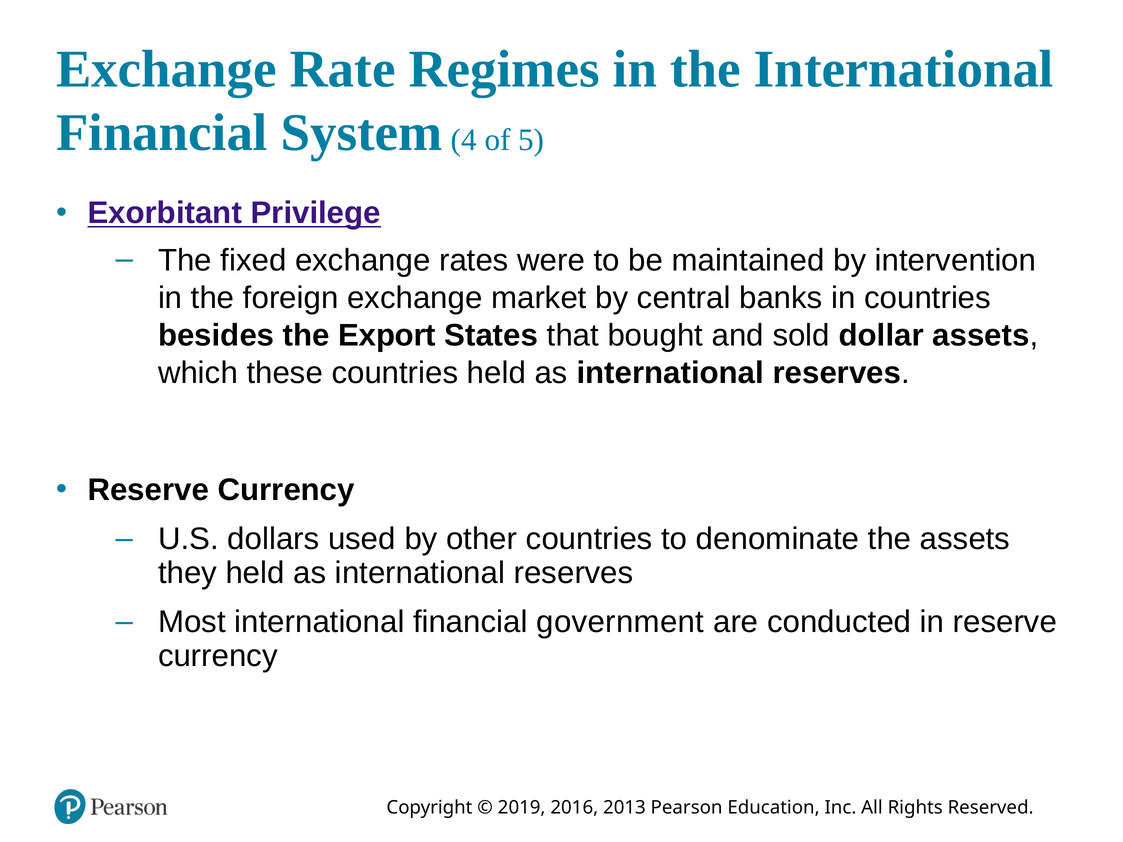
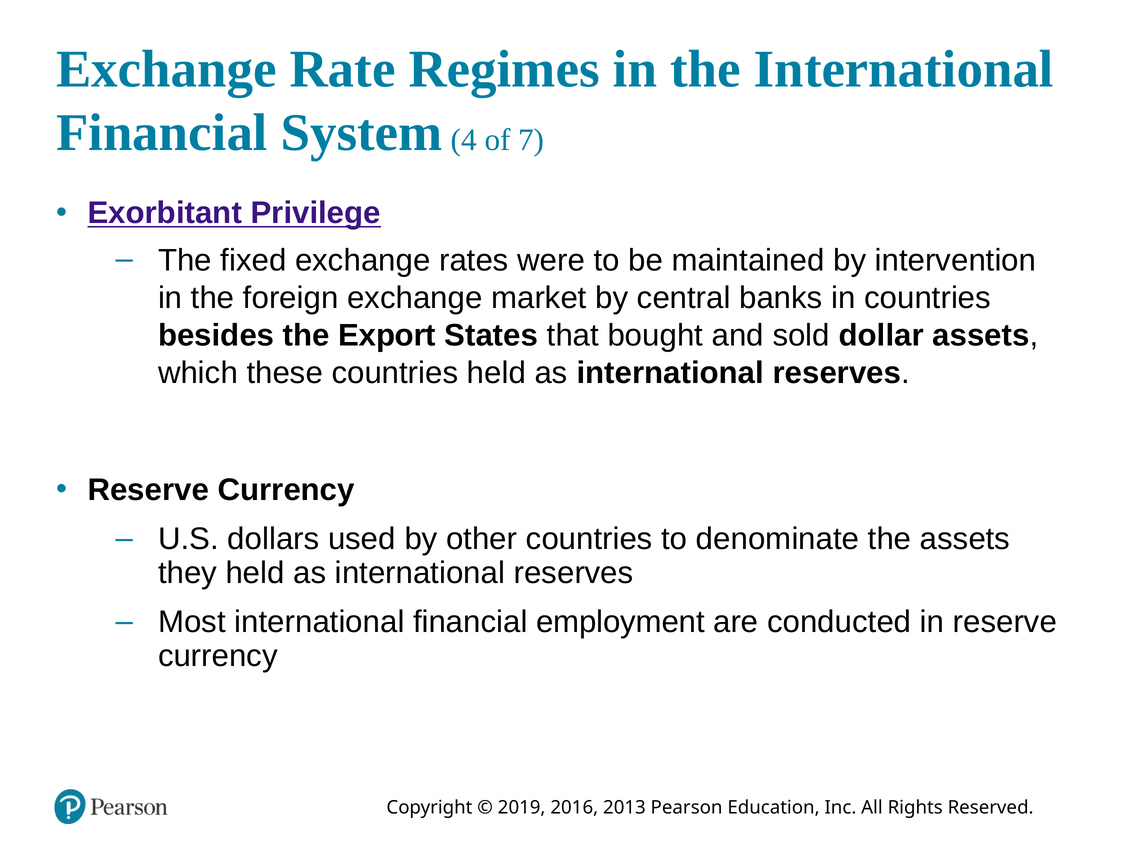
5: 5 -> 7 (531, 140)
government: government -> employment (621, 622)
